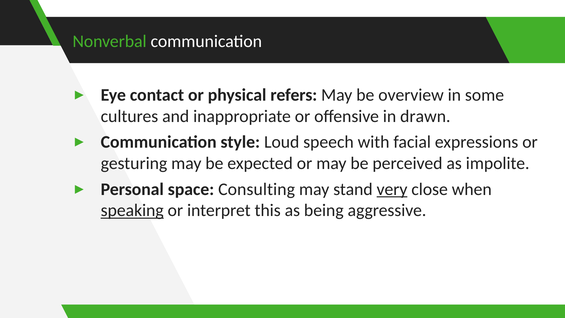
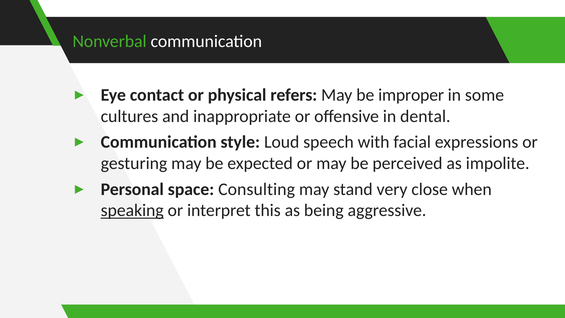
overview: overview -> improper (411, 95)
drawn: drawn -> dental (425, 116)
very underline: present -> none (392, 189)
